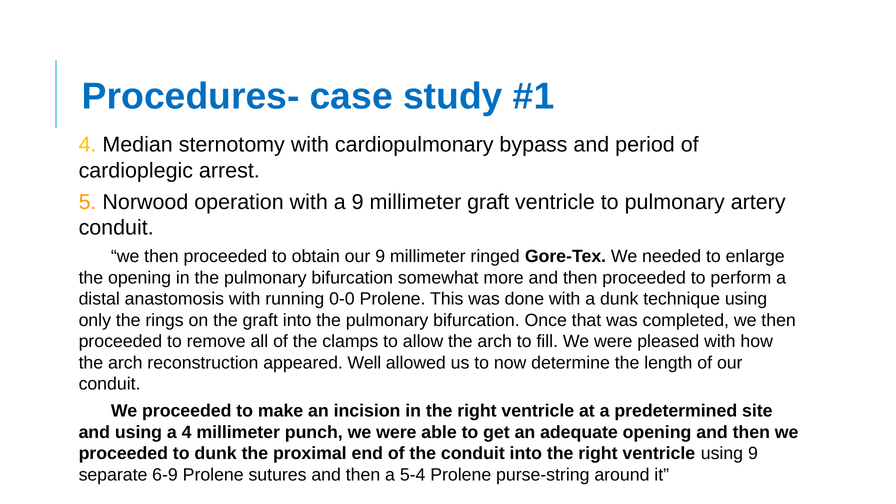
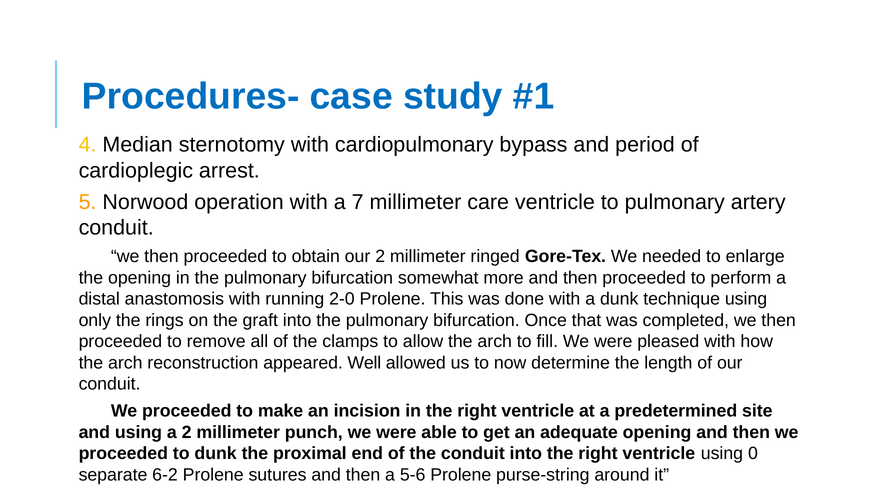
a 9: 9 -> 7 (358, 202)
millimeter graft: graft -> care (488, 202)
our 9: 9 -> 2 (380, 257)
0-0: 0-0 -> 2-0 (342, 299)
a 4: 4 -> 2 (187, 432)
using 9: 9 -> 0 (753, 454)
6-9: 6-9 -> 6-2 (165, 475)
5-4: 5-4 -> 5-6 (413, 475)
